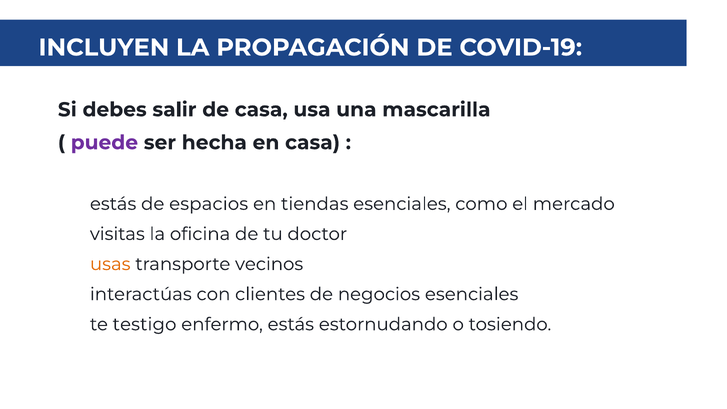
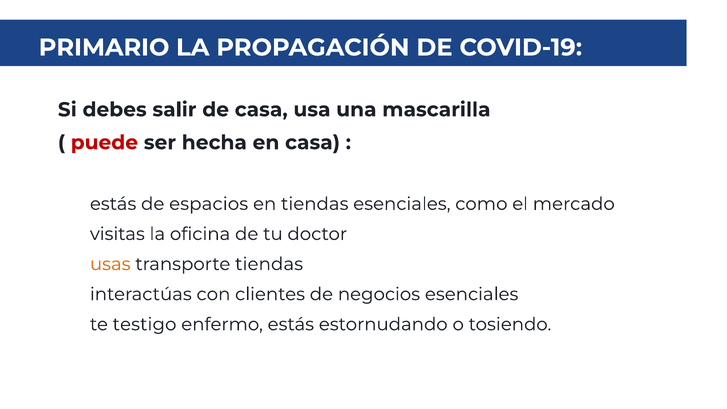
INCLUYEN: INCLUYEN -> PRIMARIO (104, 47)
puede colour: purple -> red (104, 143)
transporte vecinos: vecinos -> tiendas (269, 264)
